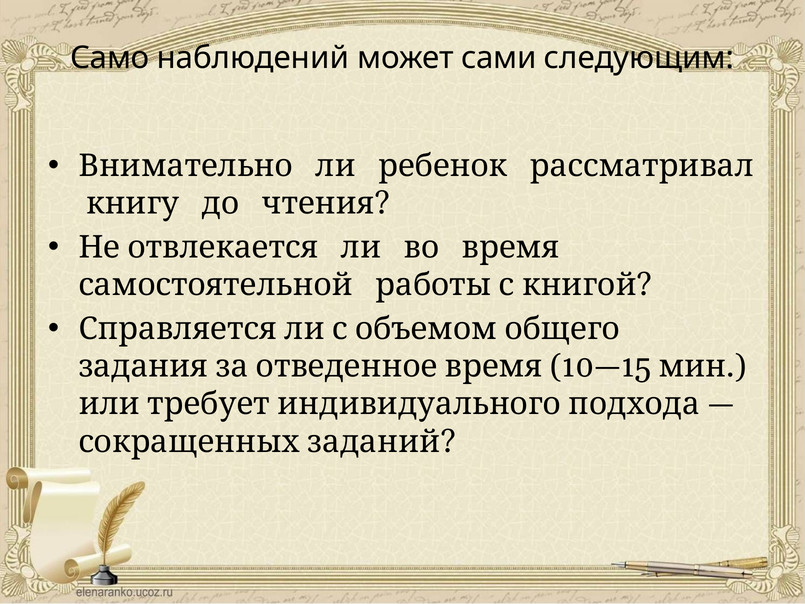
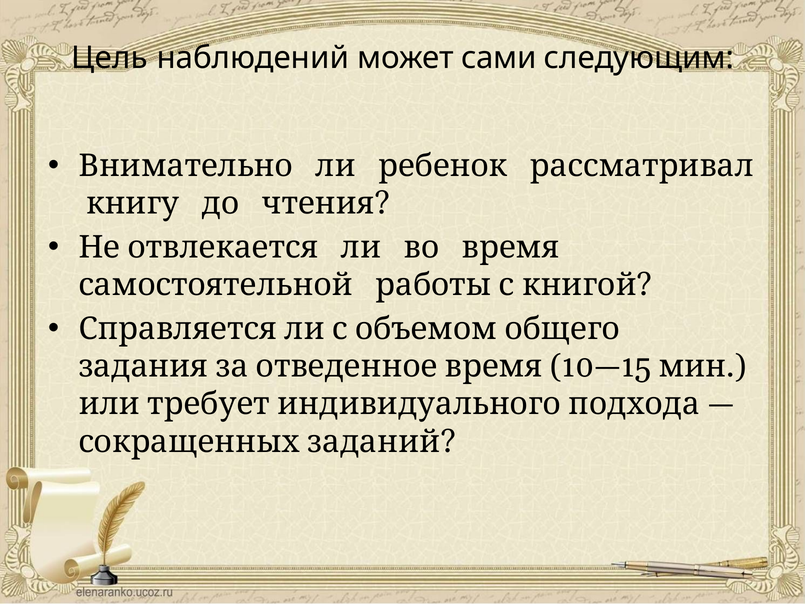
Само: Само -> Цель (109, 58)
